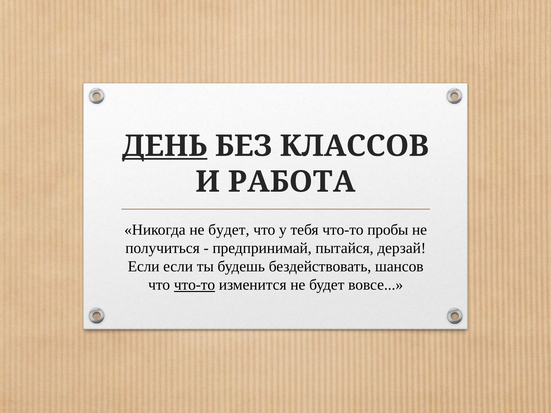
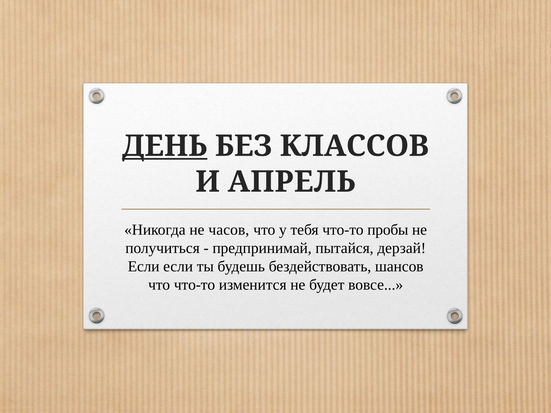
РАБОТА: РАБОТА -> АПРЕЛЬ (292, 182)
Никогда не будет: будет -> часов (229, 230)
что-то underline: present -> none (195, 285)
